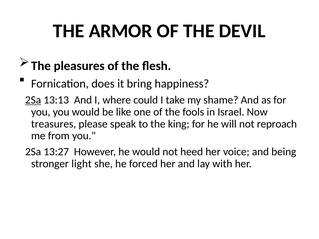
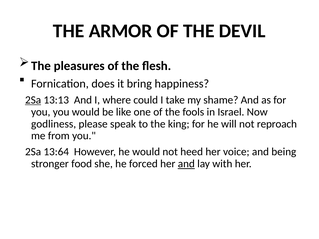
treasures: treasures -> godliness (54, 124)
13:27: 13:27 -> 13:64 (56, 152)
light: light -> food (82, 164)
and underline: none -> present (186, 164)
